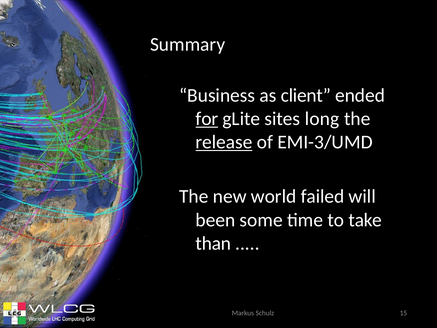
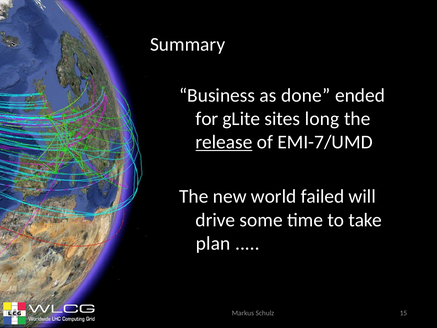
client: client -> done (306, 95)
for underline: present -> none (207, 119)
EMI-3/UMD: EMI-3/UMD -> EMI-7/UMD (325, 142)
been: been -> drive (215, 220)
than: than -> plan (213, 243)
